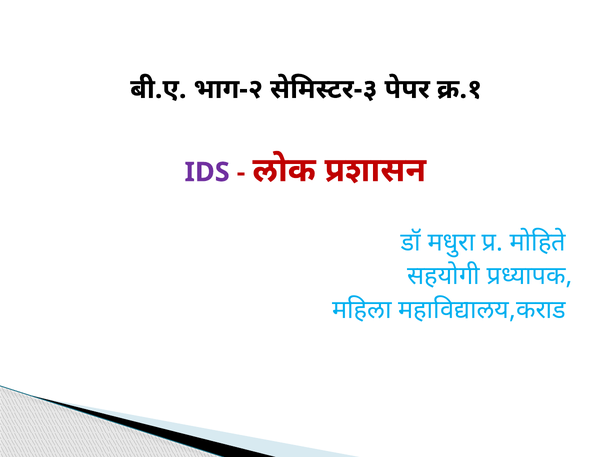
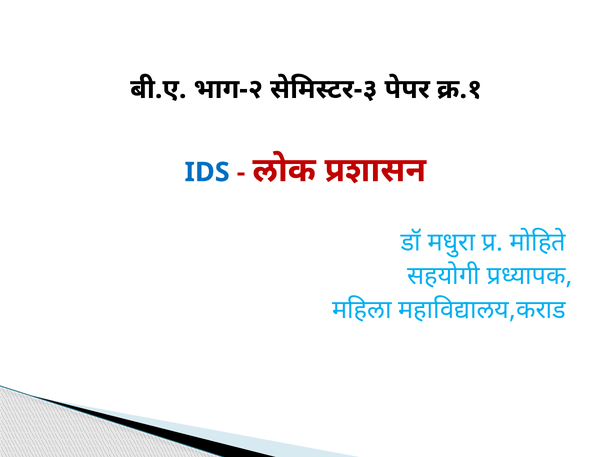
IDS colour: purple -> blue (207, 172)
